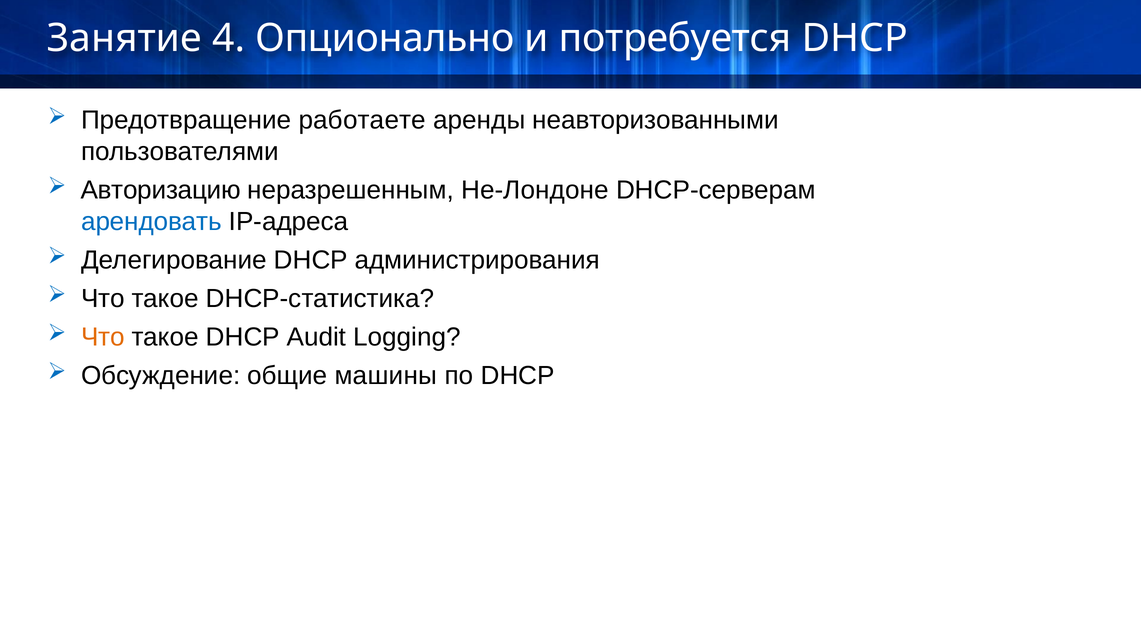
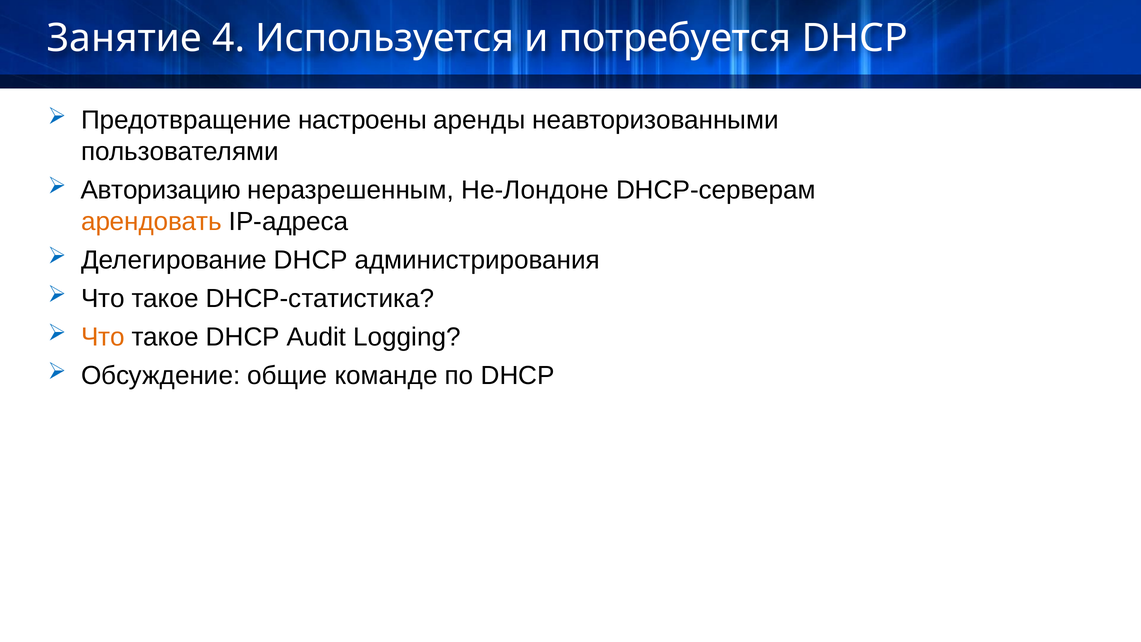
Опционально: Опционально -> Используется (385, 38)
работаете: работаете -> настроены (362, 120)
арендовать colour: blue -> orange (151, 221)
машины: машины -> команде (386, 376)
